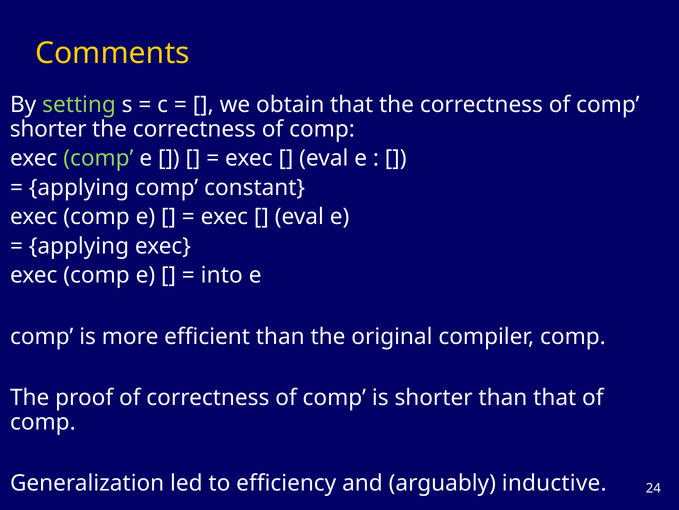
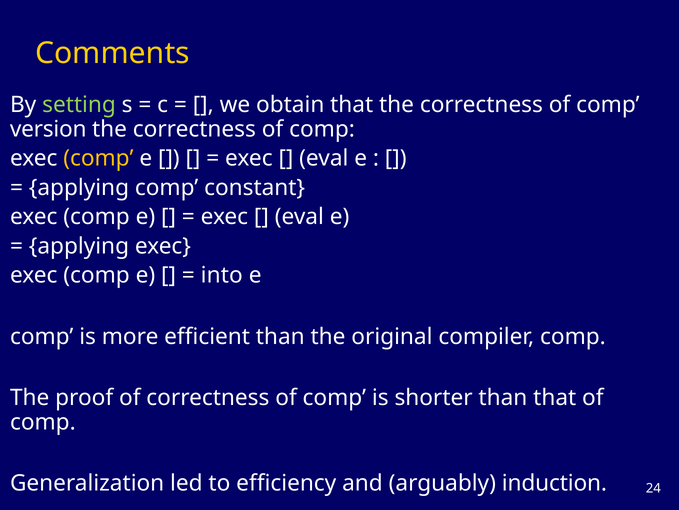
shorter: shorter -> version (48, 129)
comp colour: light green -> yellow (98, 158)
inductive: inductive -> induction (554, 483)
